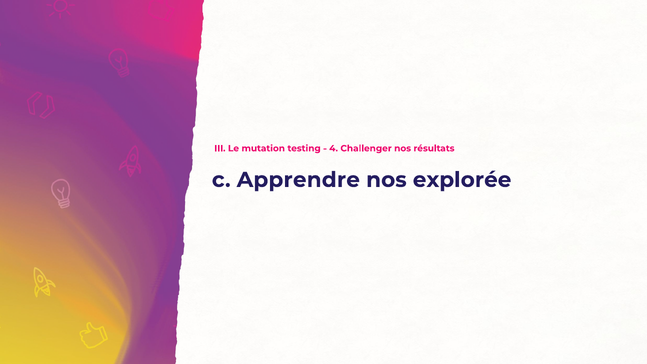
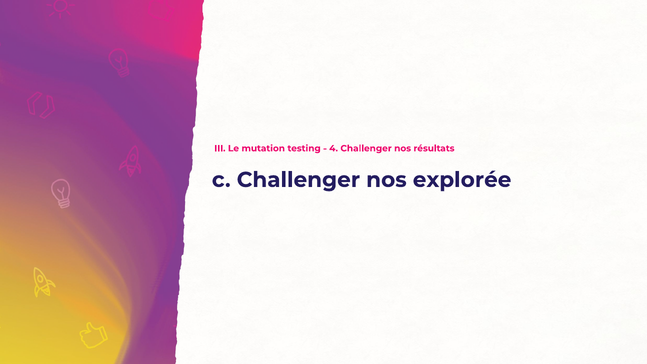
c Apprendre: Apprendre -> Challenger (298, 180)
